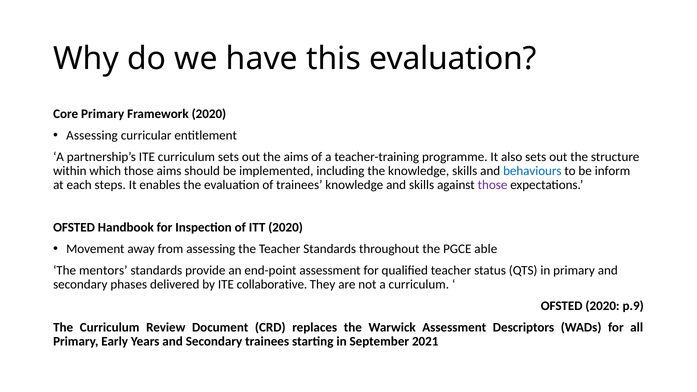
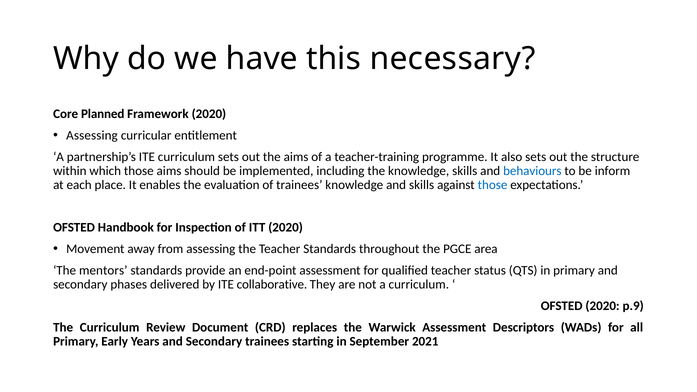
this evaluation: evaluation -> necessary (452, 59)
Core Primary: Primary -> Planned (103, 114)
steps: steps -> place (110, 185)
those colour: purple -> blue (493, 185)
able: able -> area (486, 249)
